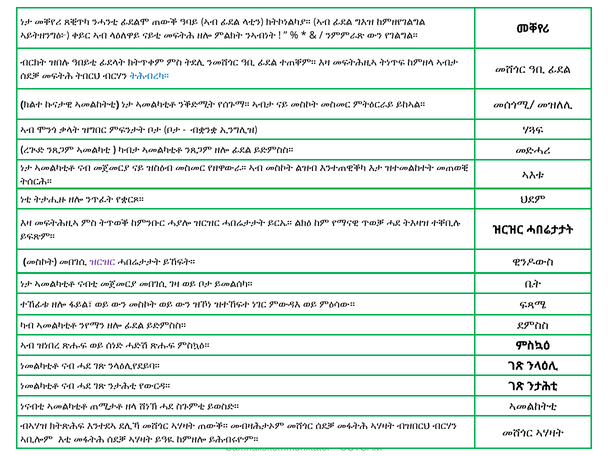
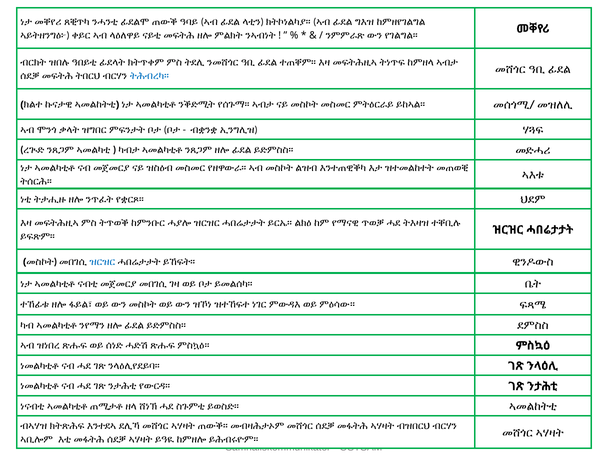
ዝርዝር colour: purple -> blue (102, 262)
